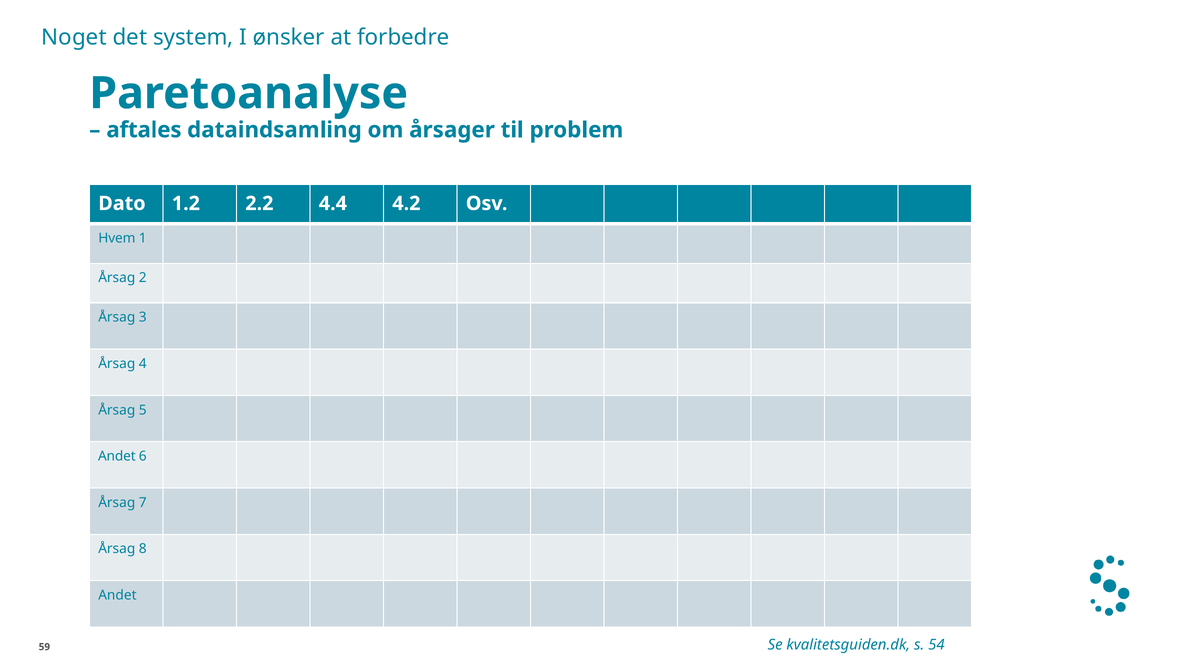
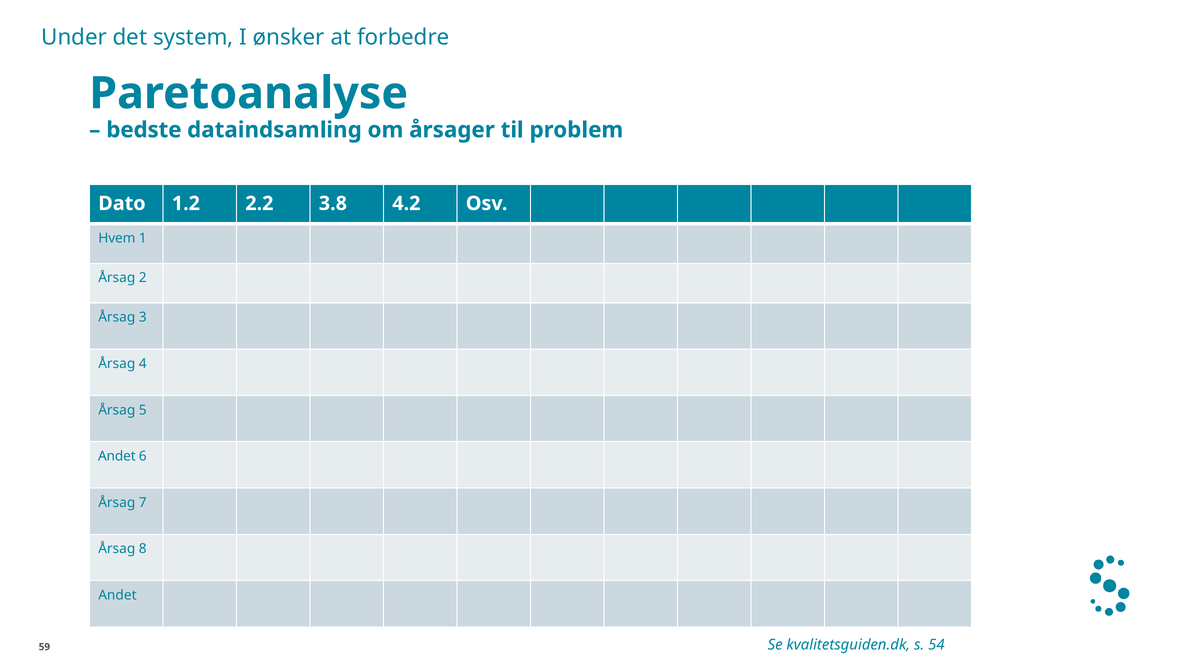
Noget: Noget -> Under (74, 38)
aftales: aftales -> bedste (144, 130)
4.4: 4.4 -> 3.8 (333, 204)
